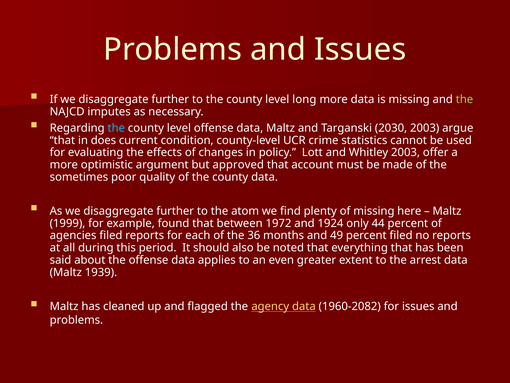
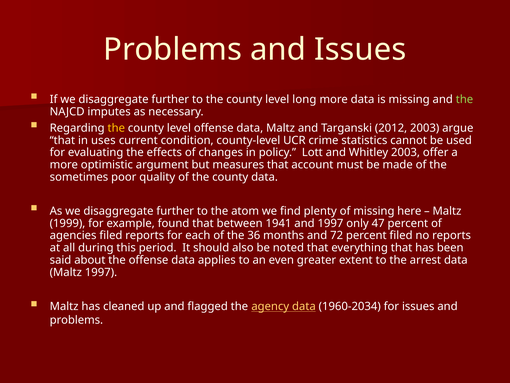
the colour: light blue -> yellow (116, 128)
2030: 2030 -> 2012 (391, 128)
does: does -> uses (103, 140)
approved: approved -> measures (238, 165)
1972: 1972 -> 1941 (278, 223)
and 1924: 1924 -> 1997 (330, 223)
44: 44 -> 47 (378, 223)
49: 49 -> 72 (337, 235)
Maltz 1939: 1939 -> 1997 (101, 272)
1960-2082: 1960-2082 -> 1960-2034 (350, 306)
